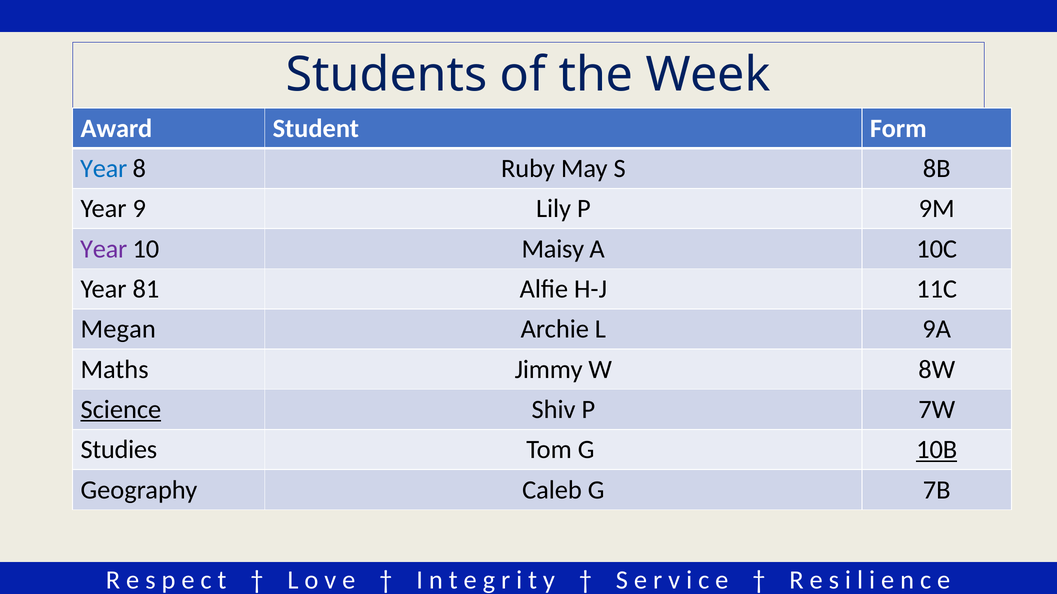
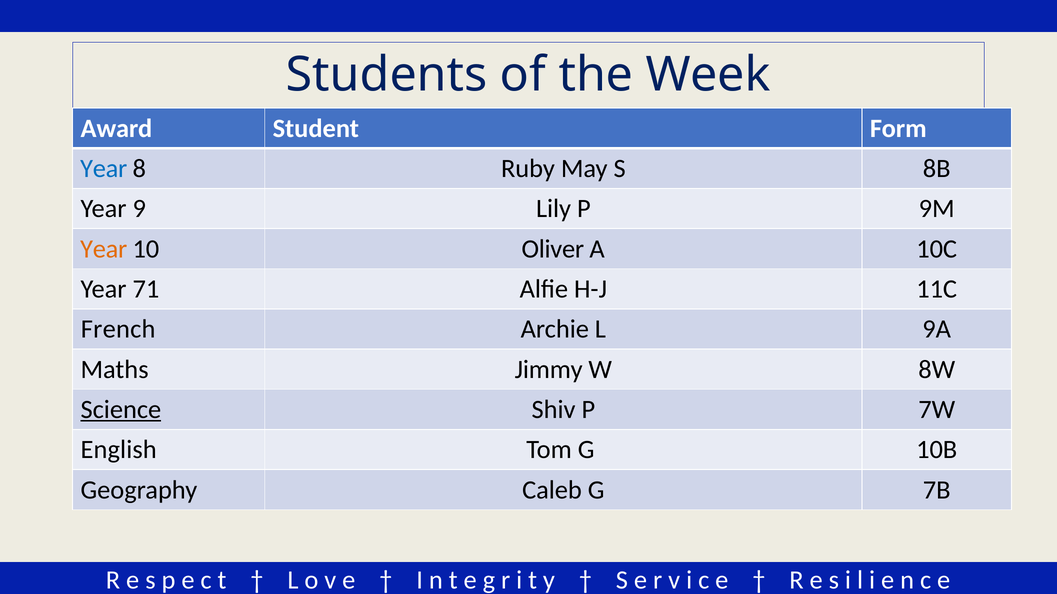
Year colour: purple -> orange (104, 249)
Maisy: Maisy -> Oliver (553, 249)
81: 81 -> 71 (146, 289)
Megan: Megan -> French (118, 330)
Studies: Studies -> English (119, 450)
10B underline: present -> none (937, 450)
